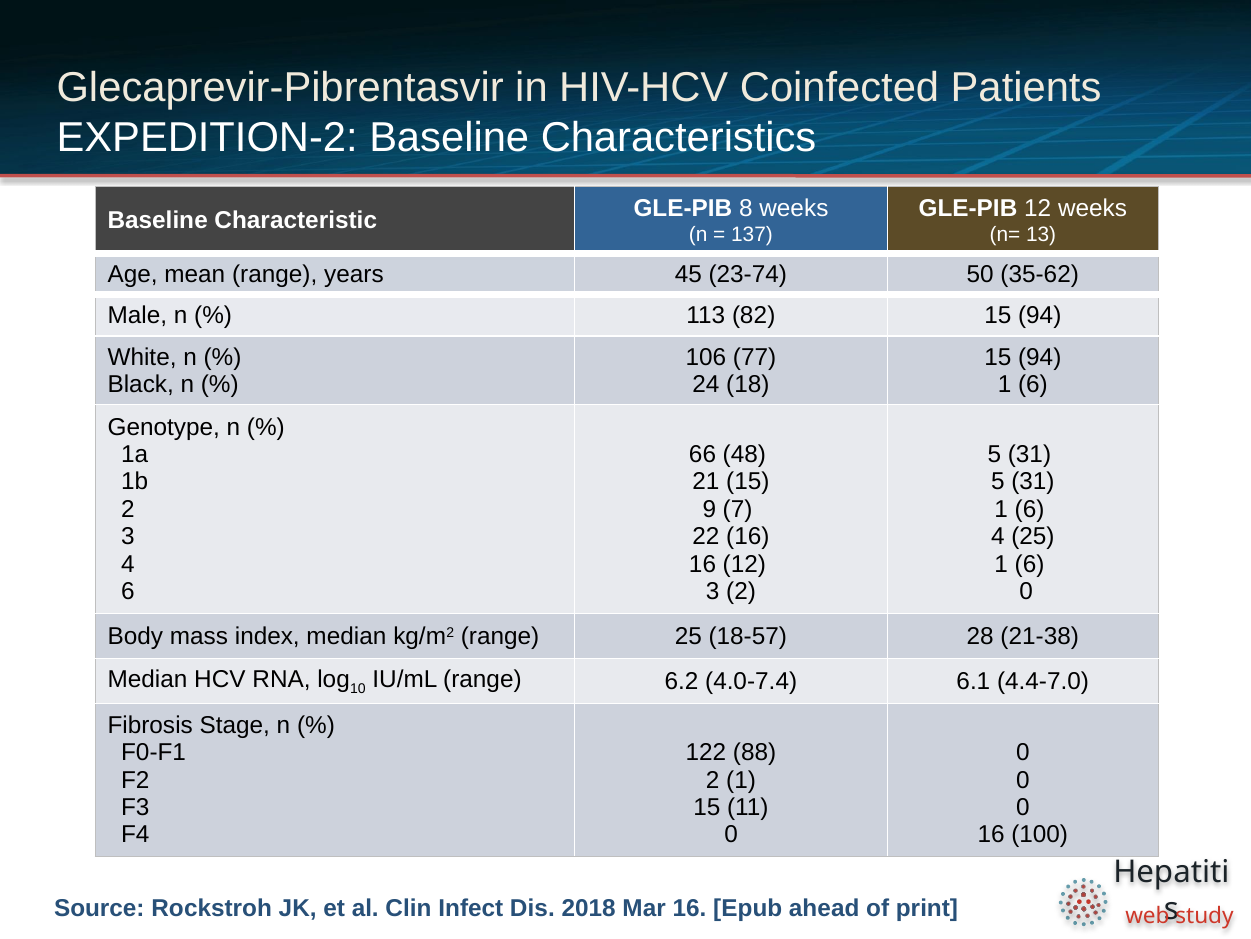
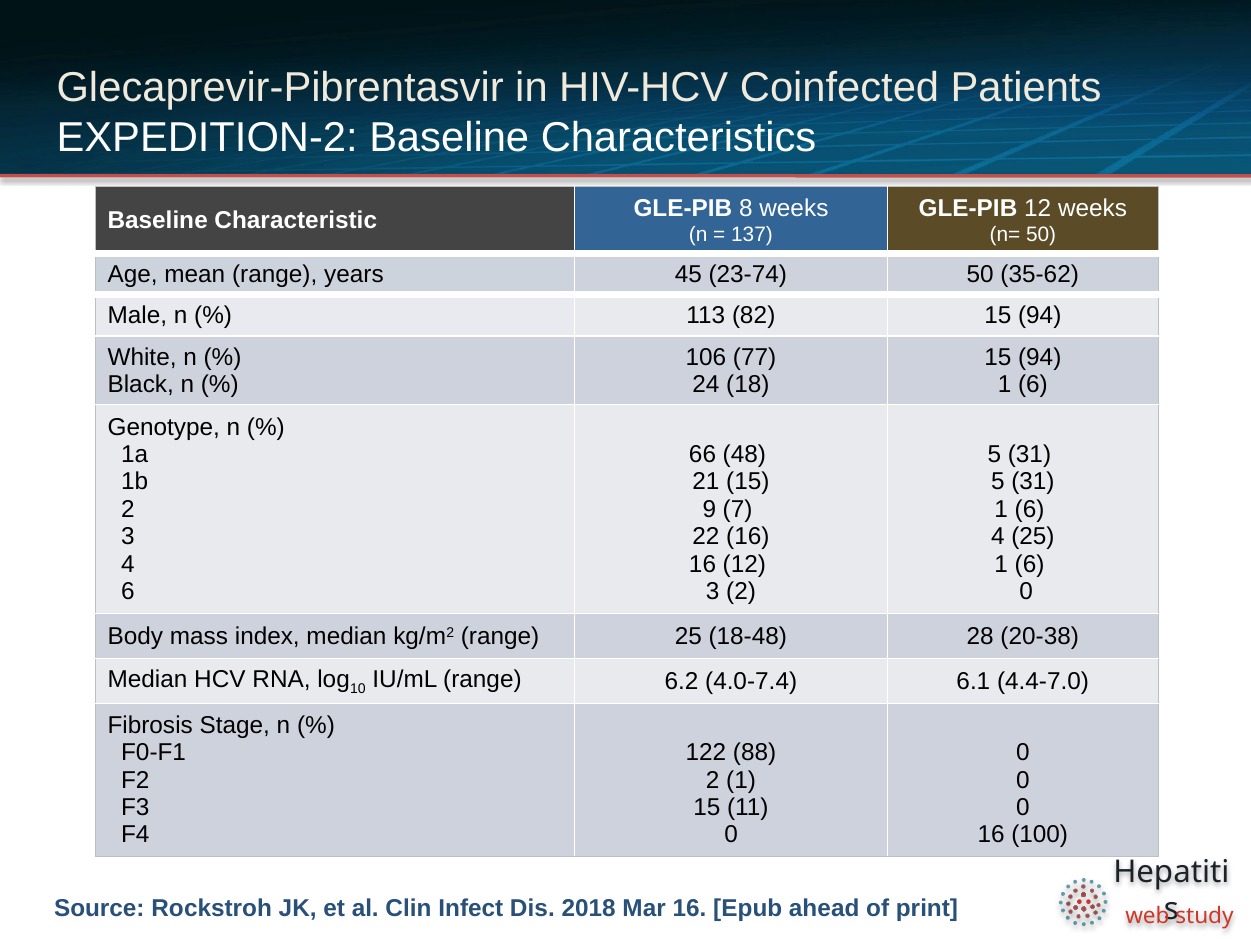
n= 13: 13 -> 50 (1041, 234)
18-57: 18-57 -> 18-48 (748, 636)
21-38: 21-38 -> 20-38 (1040, 636)
